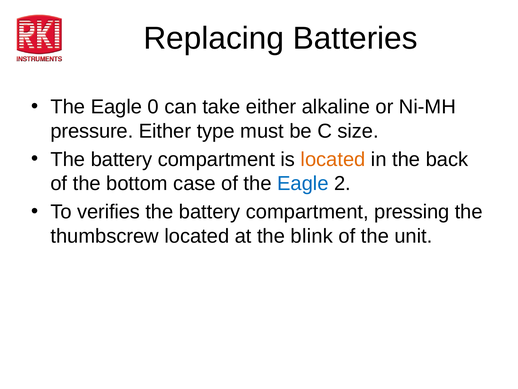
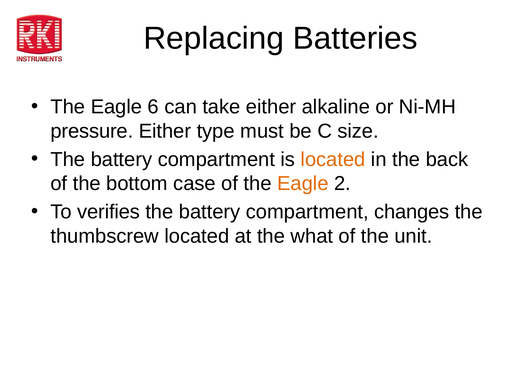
0: 0 -> 6 (153, 107)
Eagle colour: blue -> orange (303, 183)
pressing: pressing -> changes (412, 212)
blink: blink -> what (312, 236)
